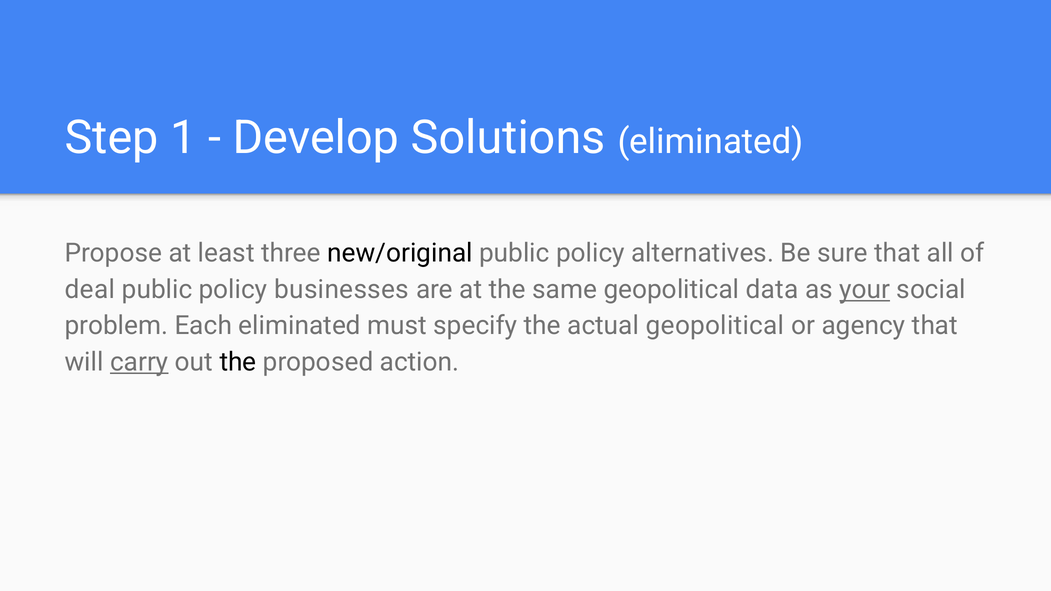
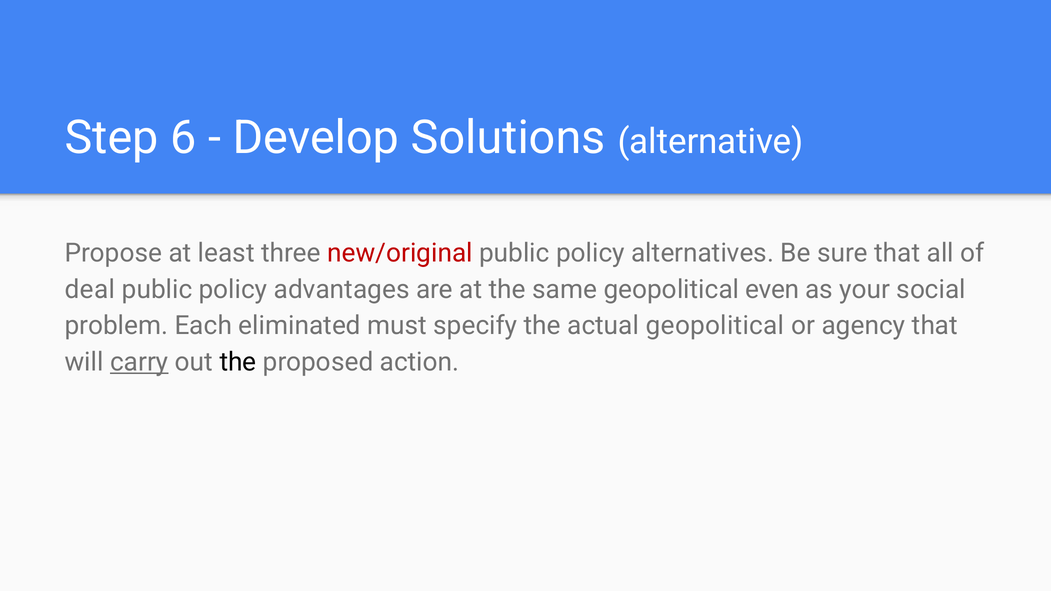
1: 1 -> 6 (183, 138)
Solutions eliminated: eliminated -> alternative (711, 142)
new/original colour: black -> red (400, 253)
businesses: businesses -> advantages (342, 290)
data: data -> even (772, 290)
your underline: present -> none (865, 290)
